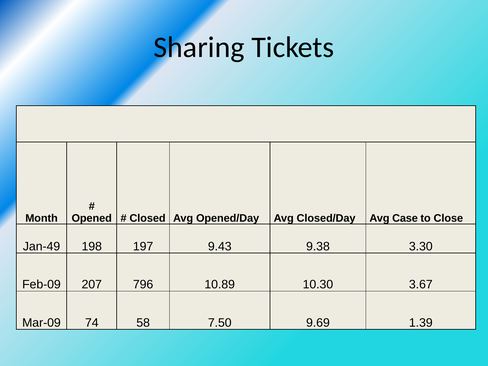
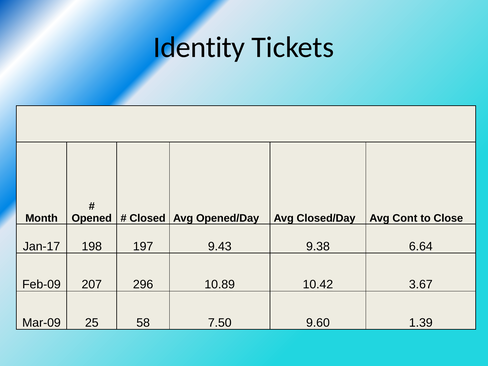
Sharing: Sharing -> Identity (199, 47)
Case: Case -> Cont (405, 218)
Jan-49: Jan-49 -> Jan-17 (42, 246)
3.30: 3.30 -> 6.64 (421, 246)
796: 796 -> 296 (143, 285)
10.30: 10.30 -> 10.42 (318, 285)
74: 74 -> 25 (92, 323)
9.69: 9.69 -> 9.60 (318, 323)
